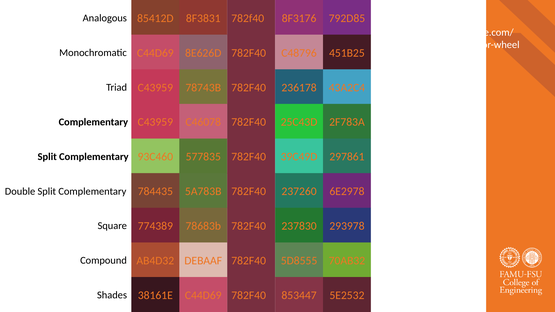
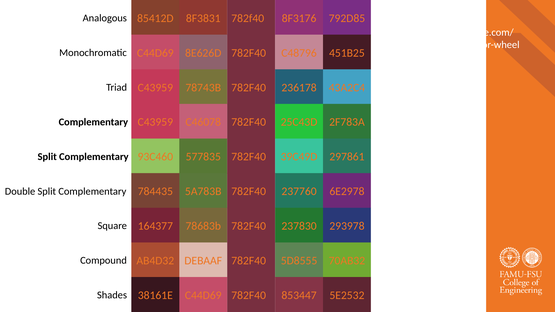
237260: 237260 -> 237760 (299, 192)
774389: 774389 -> 164377 (155, 226)
